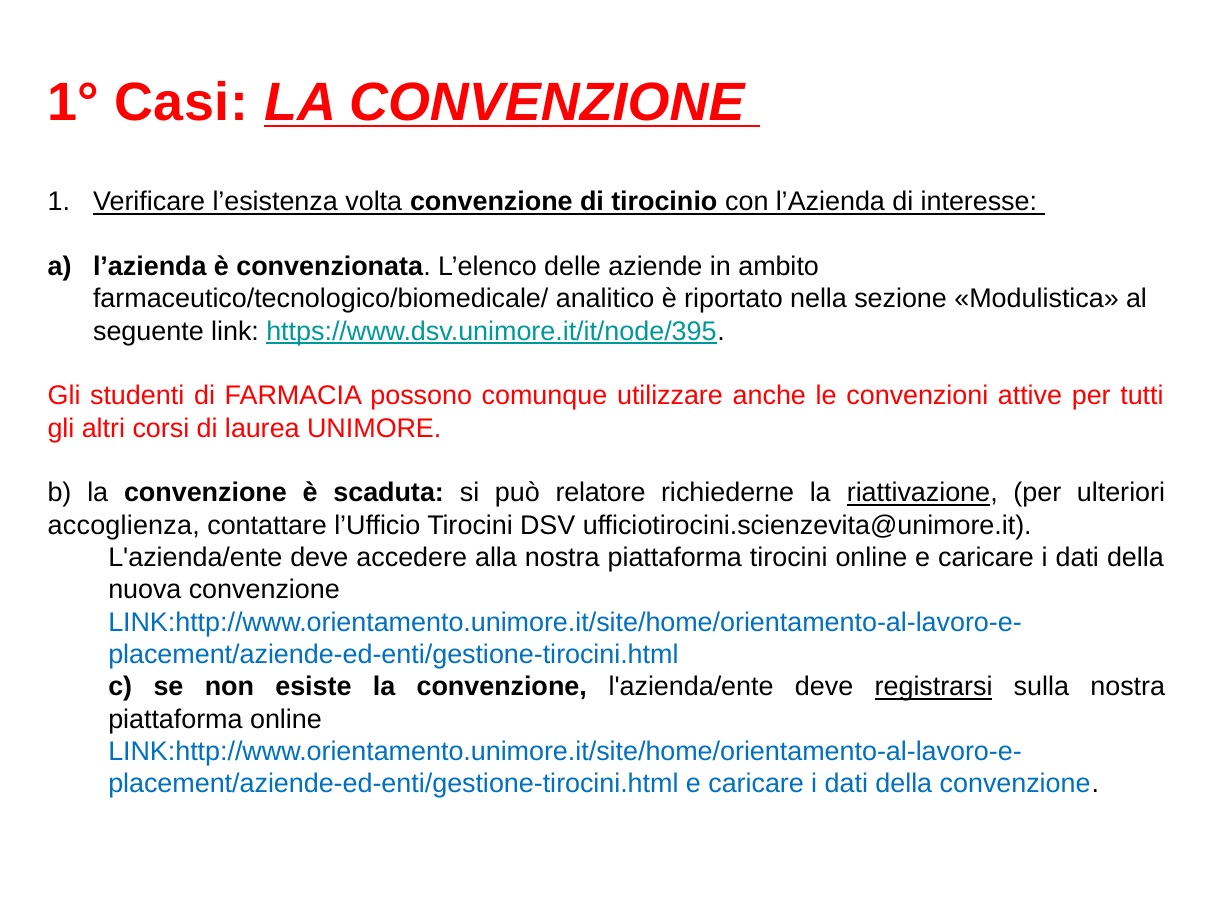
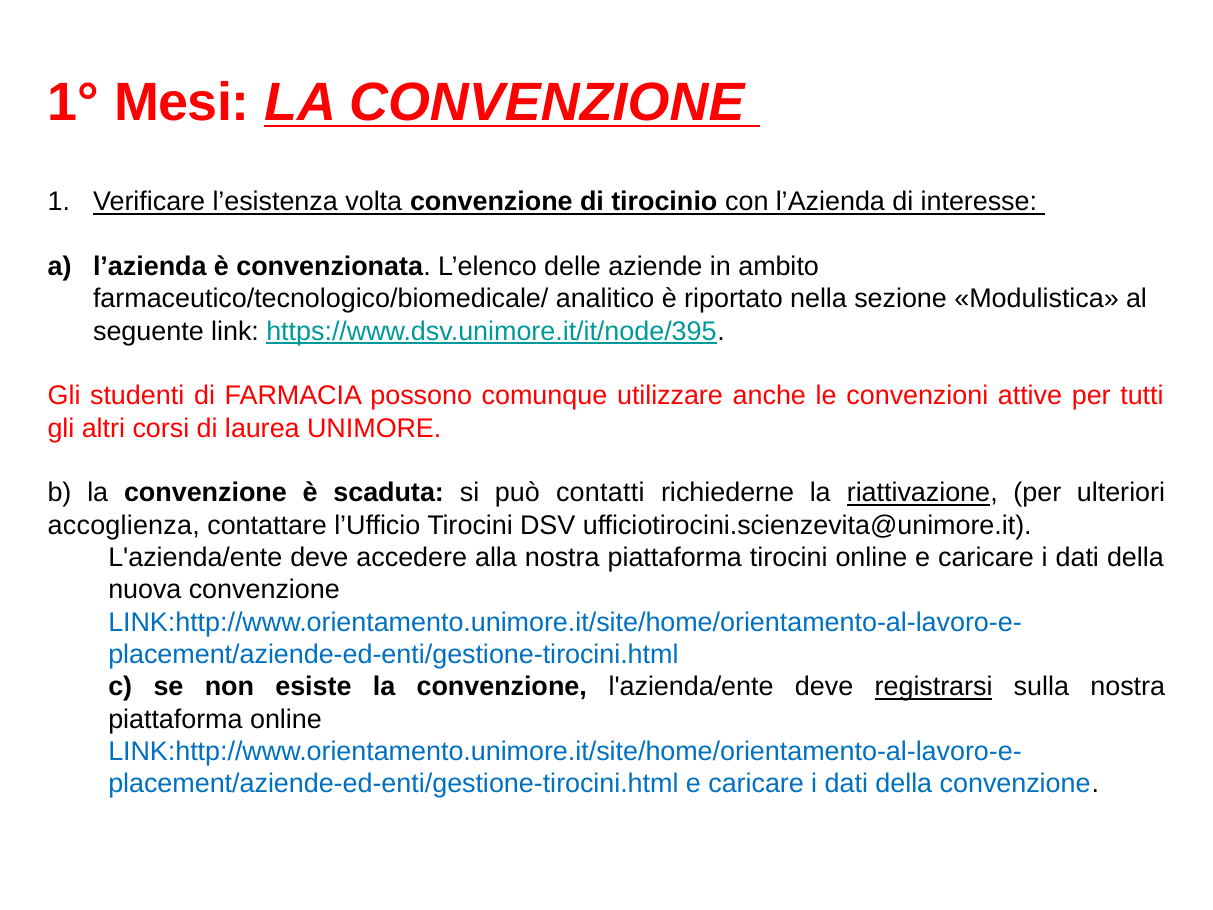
Casi: Casi -> Mesi (182, 102)
relatore: relatore -> contatti (600, 493)
